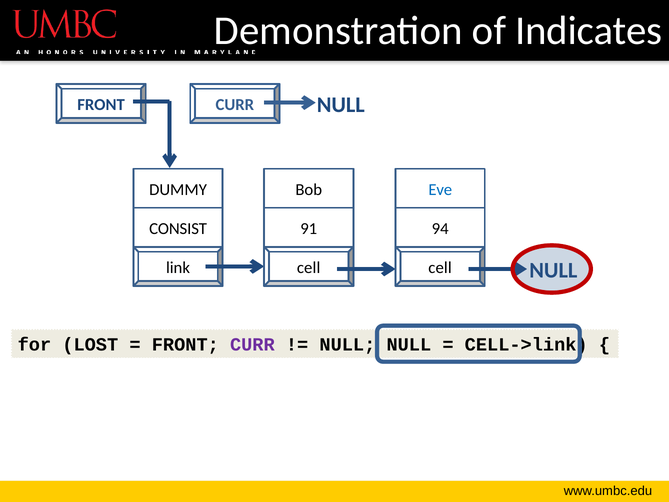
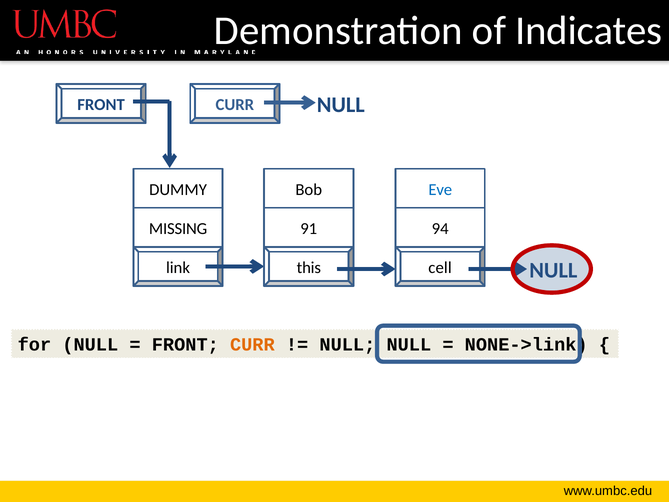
CONSIST: CONSIST -> MISSING (178, 228)
cell: cell -> this (309, 267)
for LOST: LOST -> NULL (90, 345)
CURR colour: purple -> orange (252, 345)
CELL->link: CELL->link -> NONE->link (526, 345)
